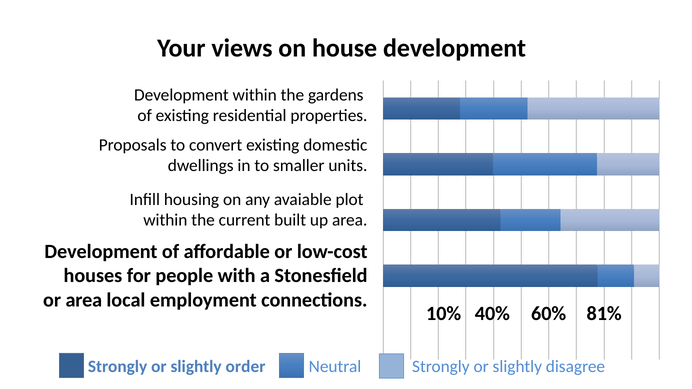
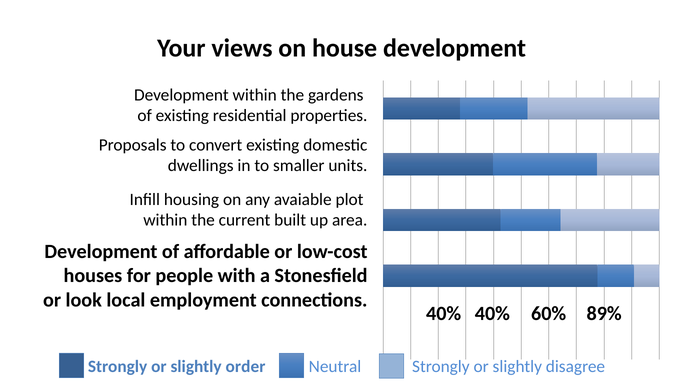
or area: area -> look (84, 300)
10%: 10% -> 40% (444, 314)
81%: 81% -> 89% (604, 314)
